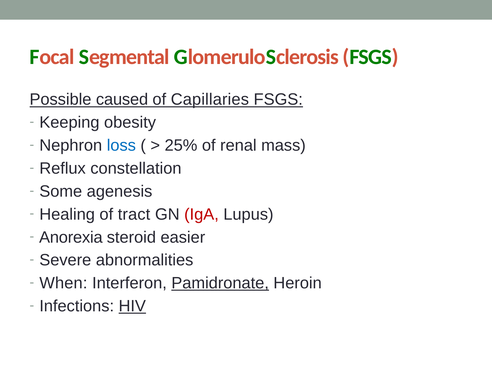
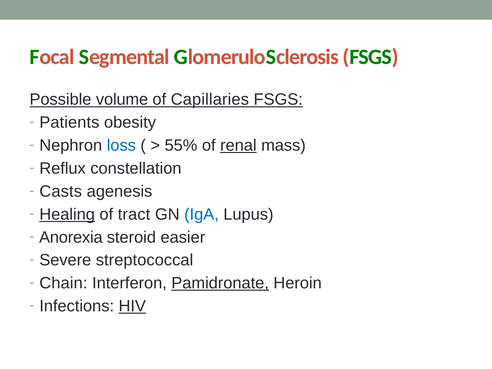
caused: caused -> volume (122, 100)
Keeping: Keeping -> Patients (69, 123)
25%: 25% -> 55% (181, 145)
renal underline: none -> present (238, 145)
Some: Some -> Casts (61, 191)
Healing underline: none -> present (67, 214)
IgA colour: red -> blue (201, 214)
abnormalities: abnormalities -> streptococcal (145, 260)
When: When -> Chain (63, 283)
